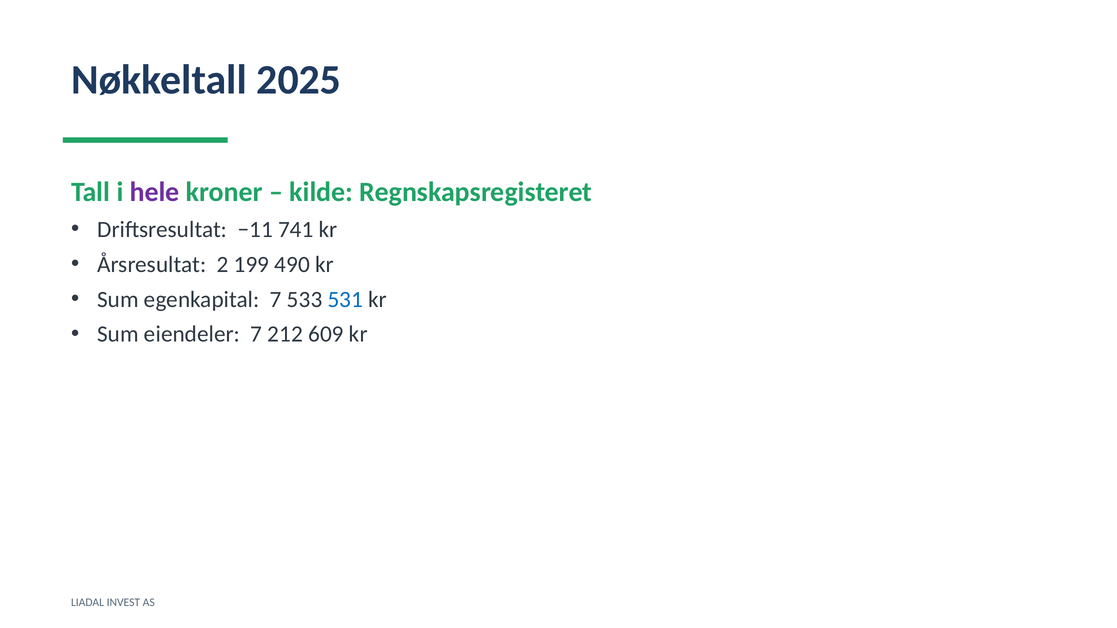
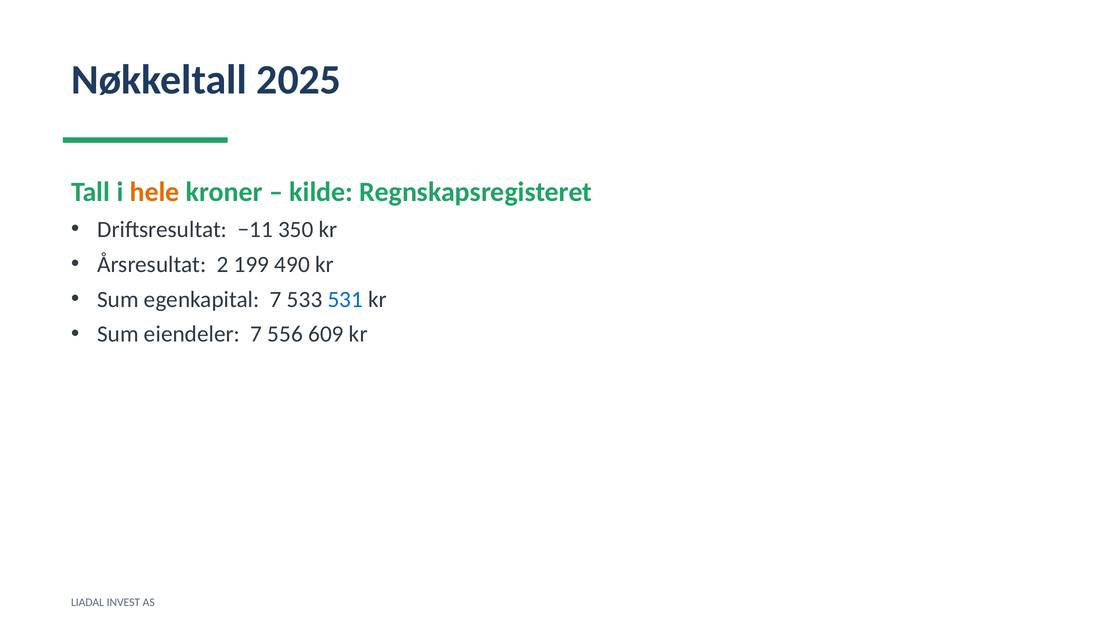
hele colour: purple -> orange (155, 192)
741: 741 -> 350 (296, 230)
212: 212 -> 556 (285, 334)
